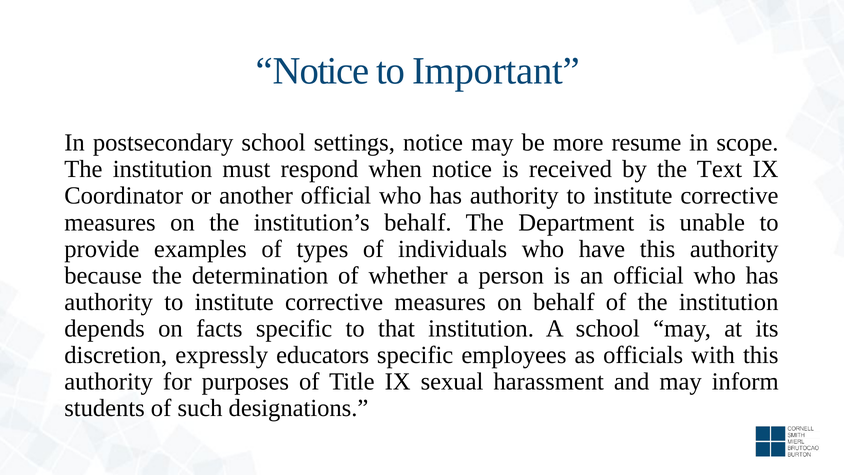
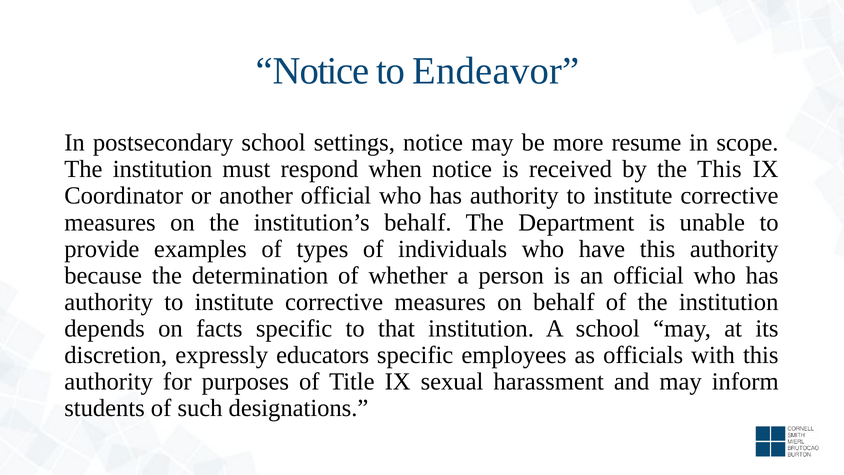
Important: Important -> Endeavor (496, 71)
the Text: Text -> This (719, 169)
